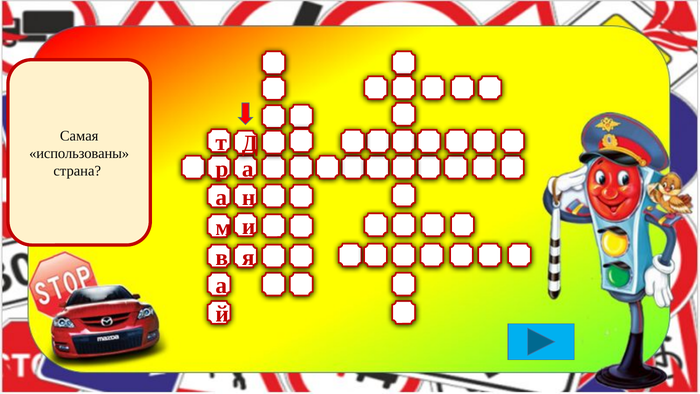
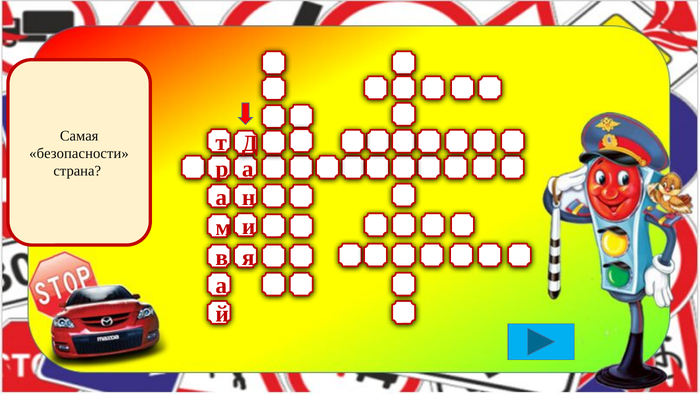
использованы: использованы -> безопасности (79, 153)
